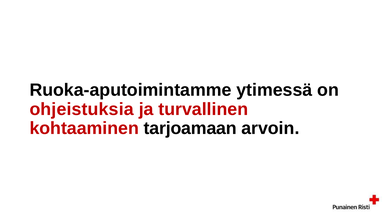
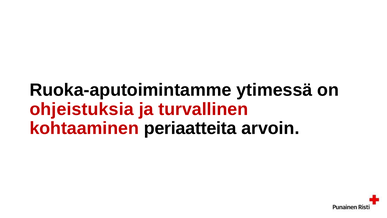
tarjoamaan: tarjoamaan -> periaatteita (190, 128)
